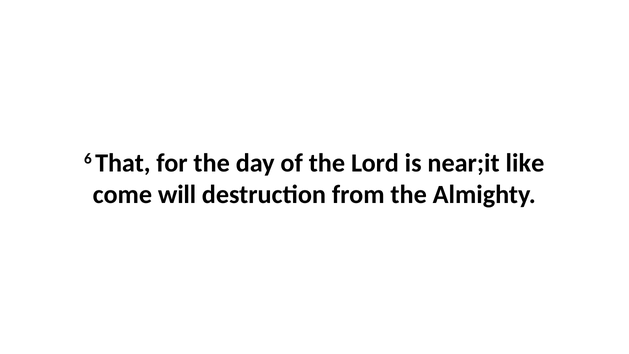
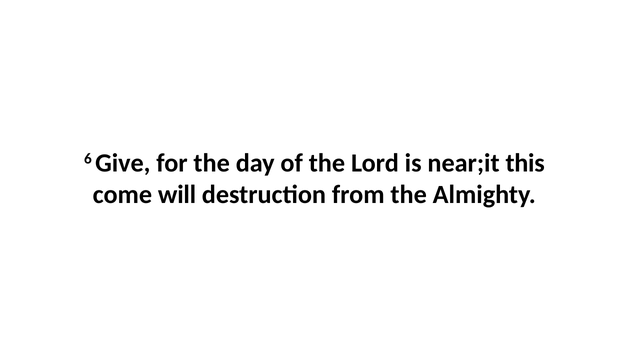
That: That -> Give (123, 163)
like: like -> this (525, 163)
